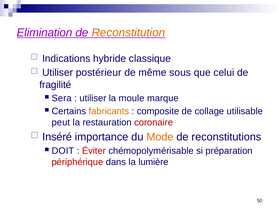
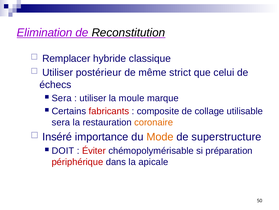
Reconstitution colour: orange -> black (128, 33)
Indications: Indications -> Remplacer (66, 58)
sous: sous -> strict (180, 72)
fragilité: fragilité -> échecs (55, 84)
fabricants colour: orange -> red (109, 111)
peut: peut -> sera (61, 122)
coronaire colour: red -> orange (154, 122)
reconstitutions: reconstitutions -> superstructure (226, 136)
lumière: lumière -> apicale (153, 161)
